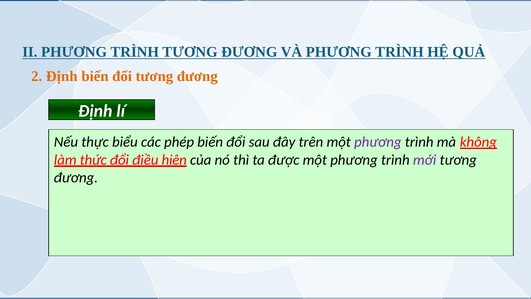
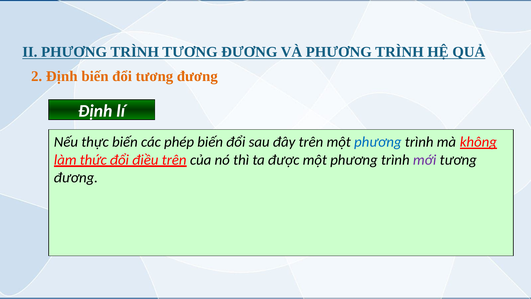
thực biểu: biểu -> biến (125, 142)
phương colour: purple -> blue (378, 142)
điều hiện: hiện -> trên (174, 160)
